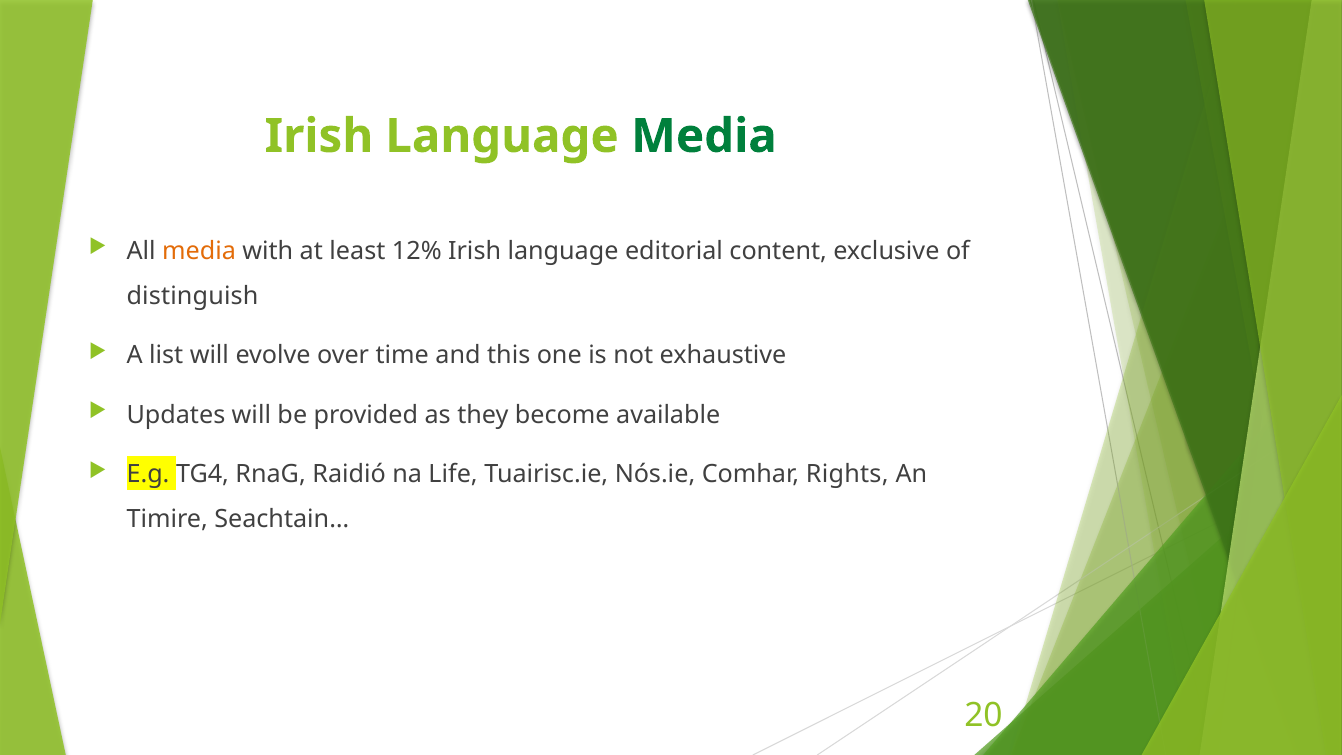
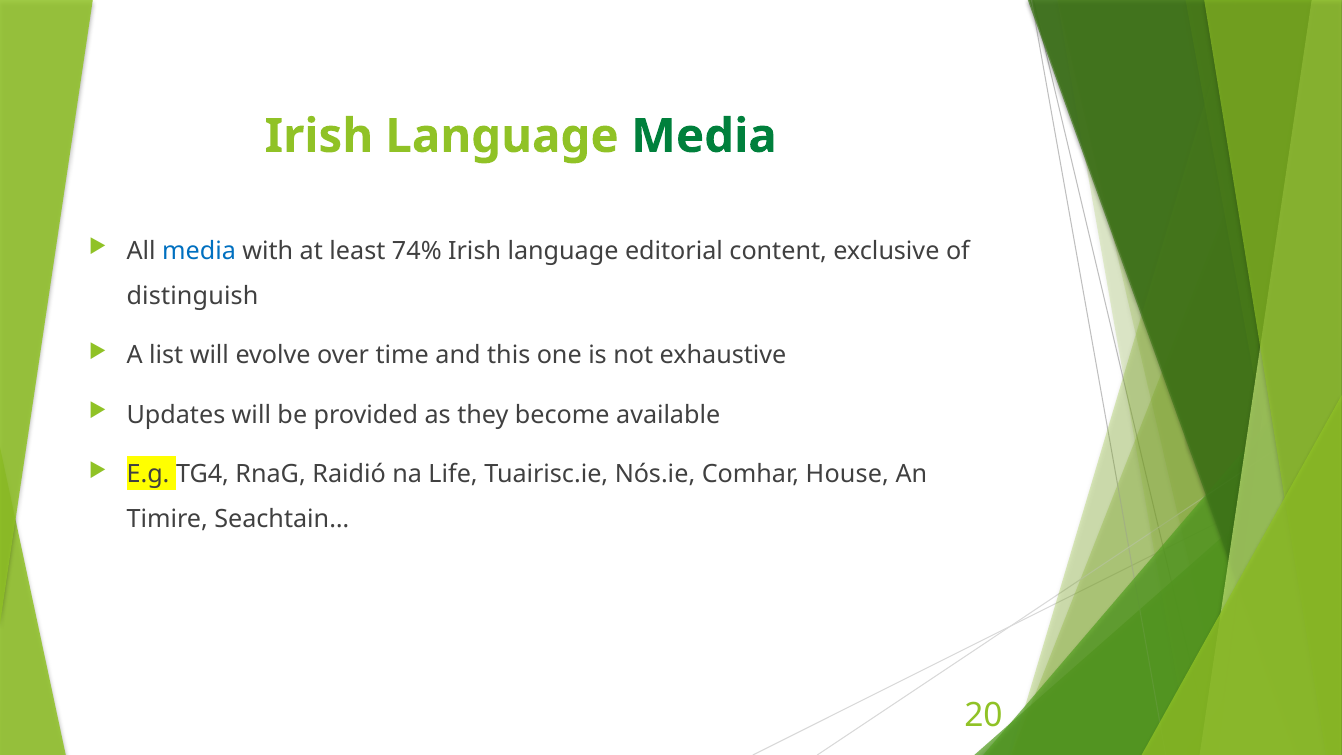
media colour: orange -> blue (199, 251)
12%: 12% -> 74% (417, 251)
Rights: Rights -> House (847, 474)
